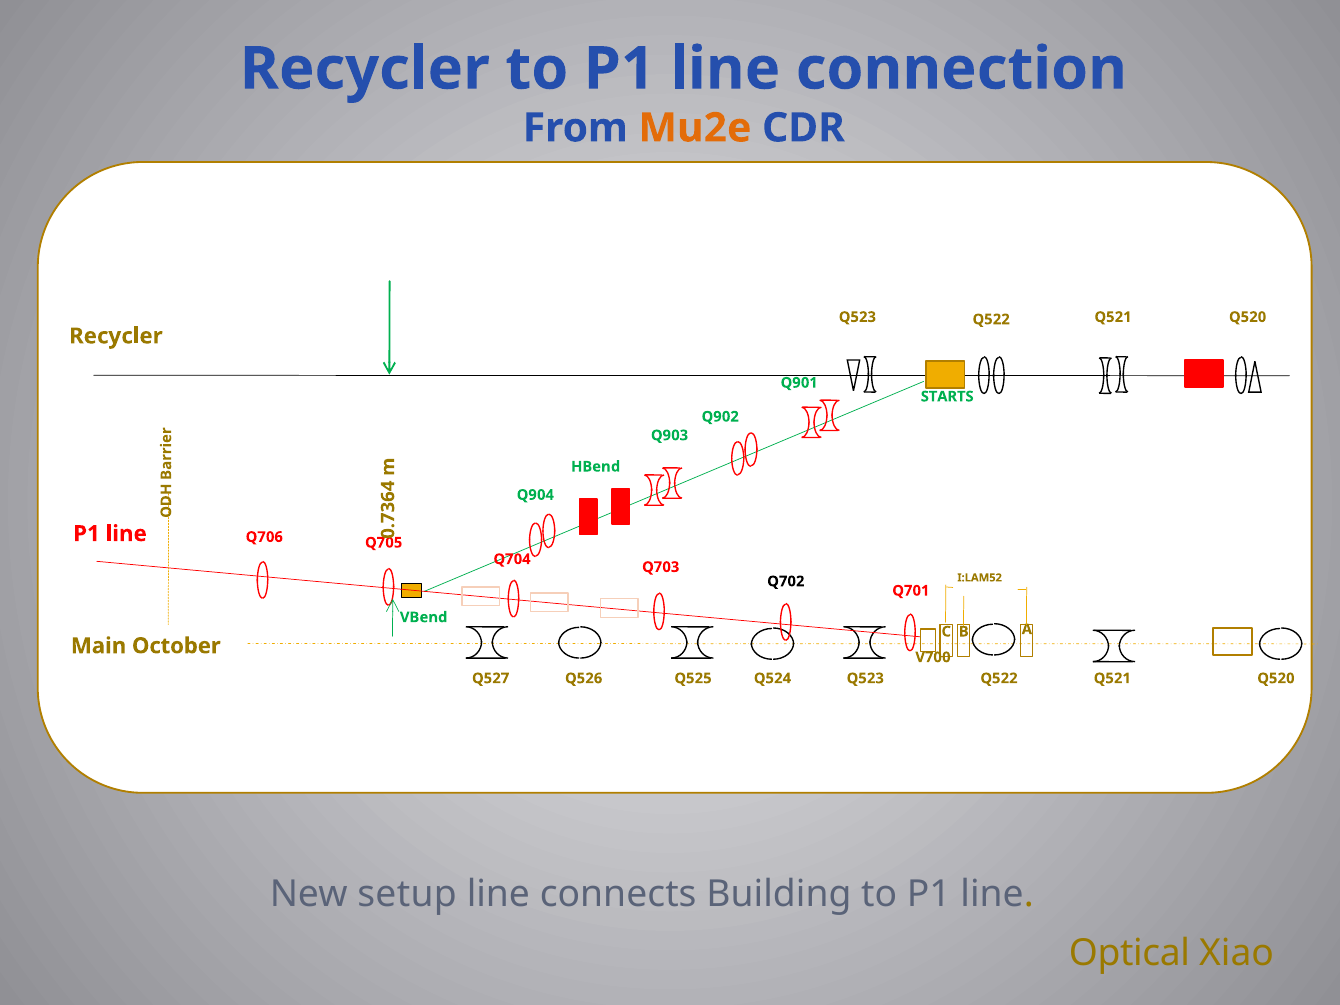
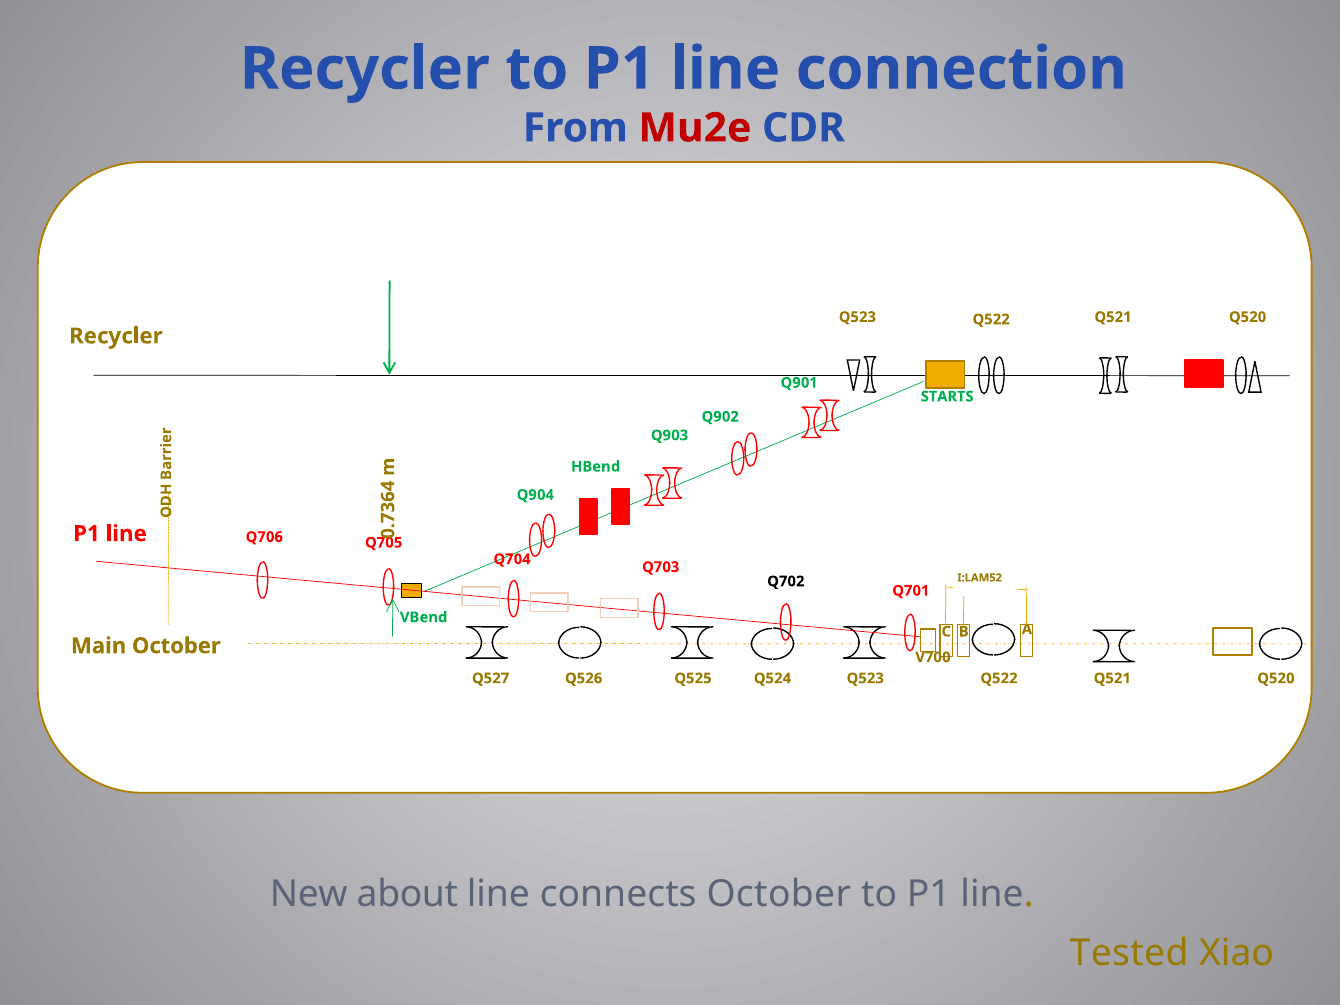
Mu2e colour: orange -> red (695, 128)
setup: setup -> about (407, 894)
connects Building: Building -> October (779, 894)
Optical: Optical -> Tested (1129, 953)
